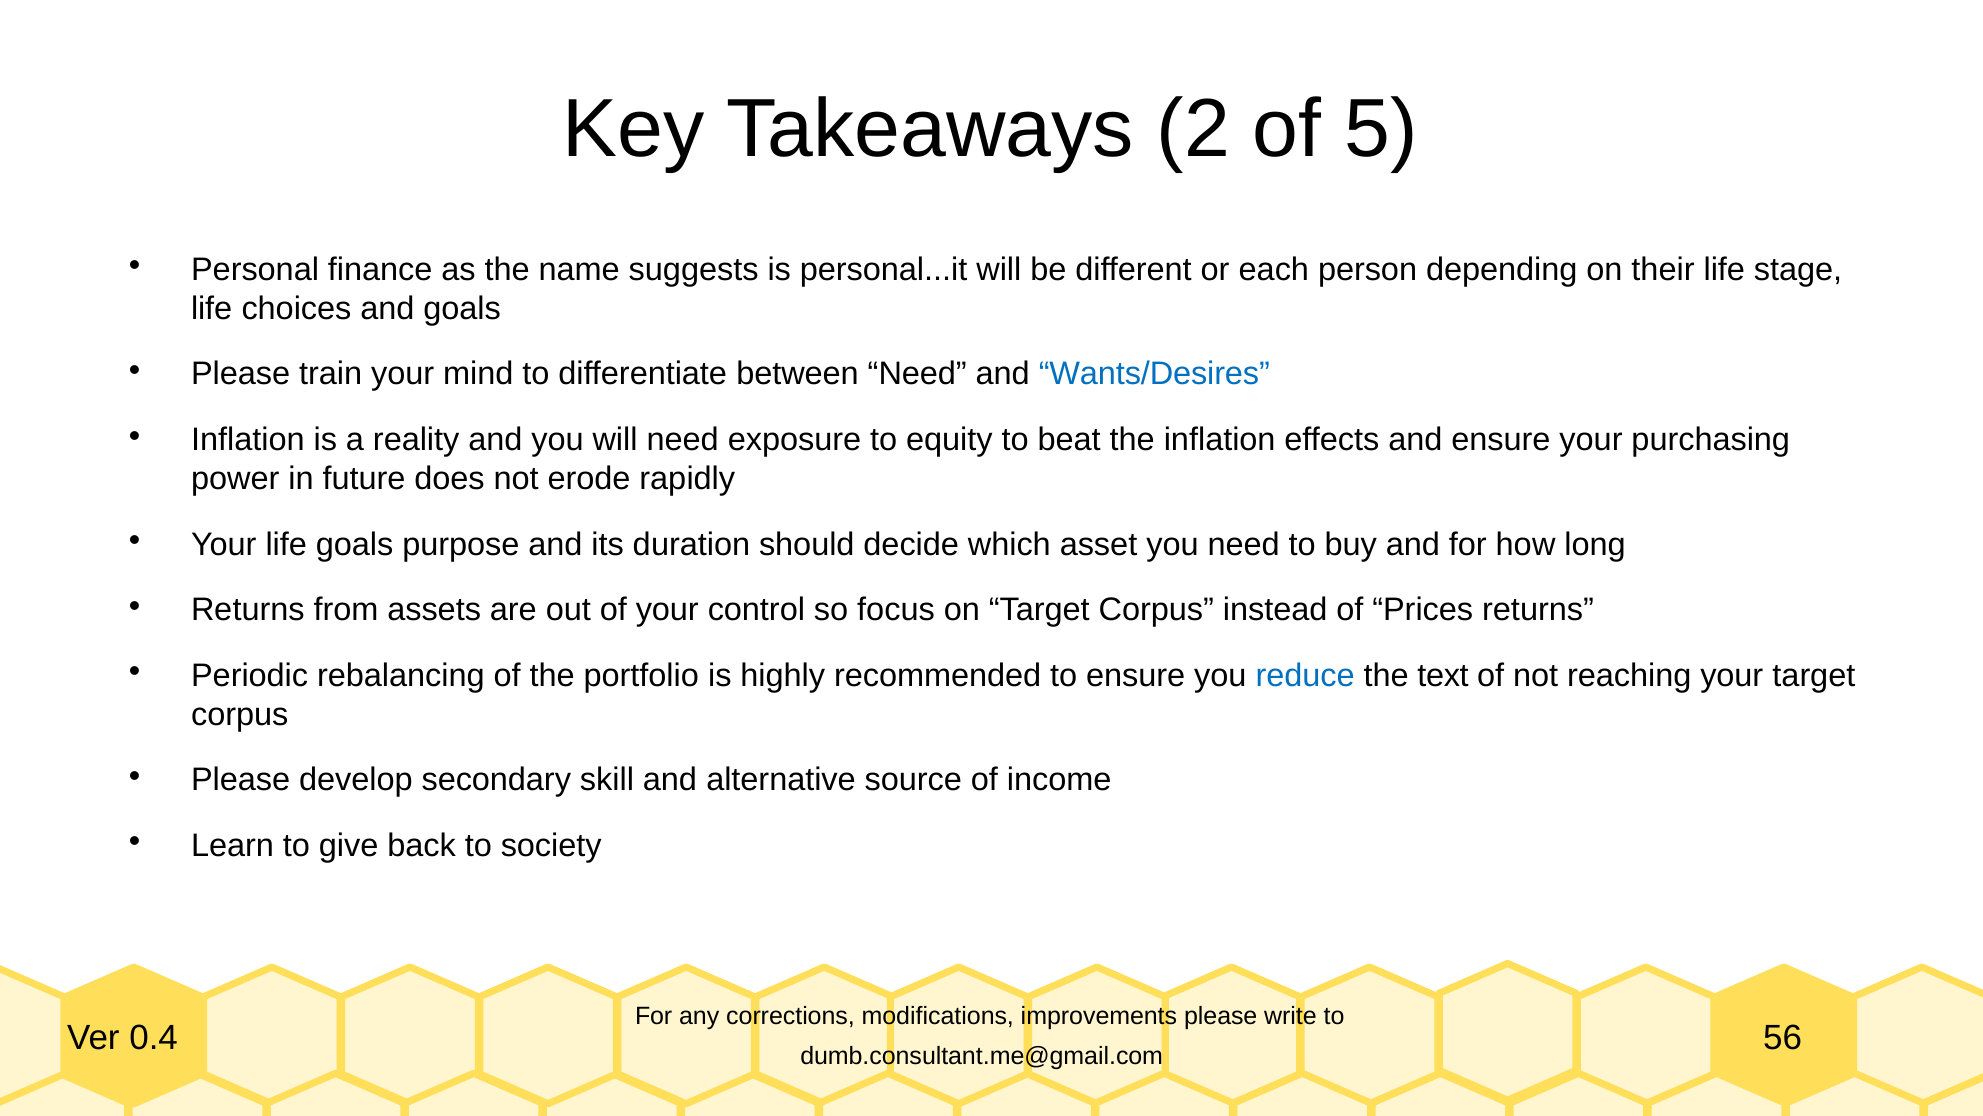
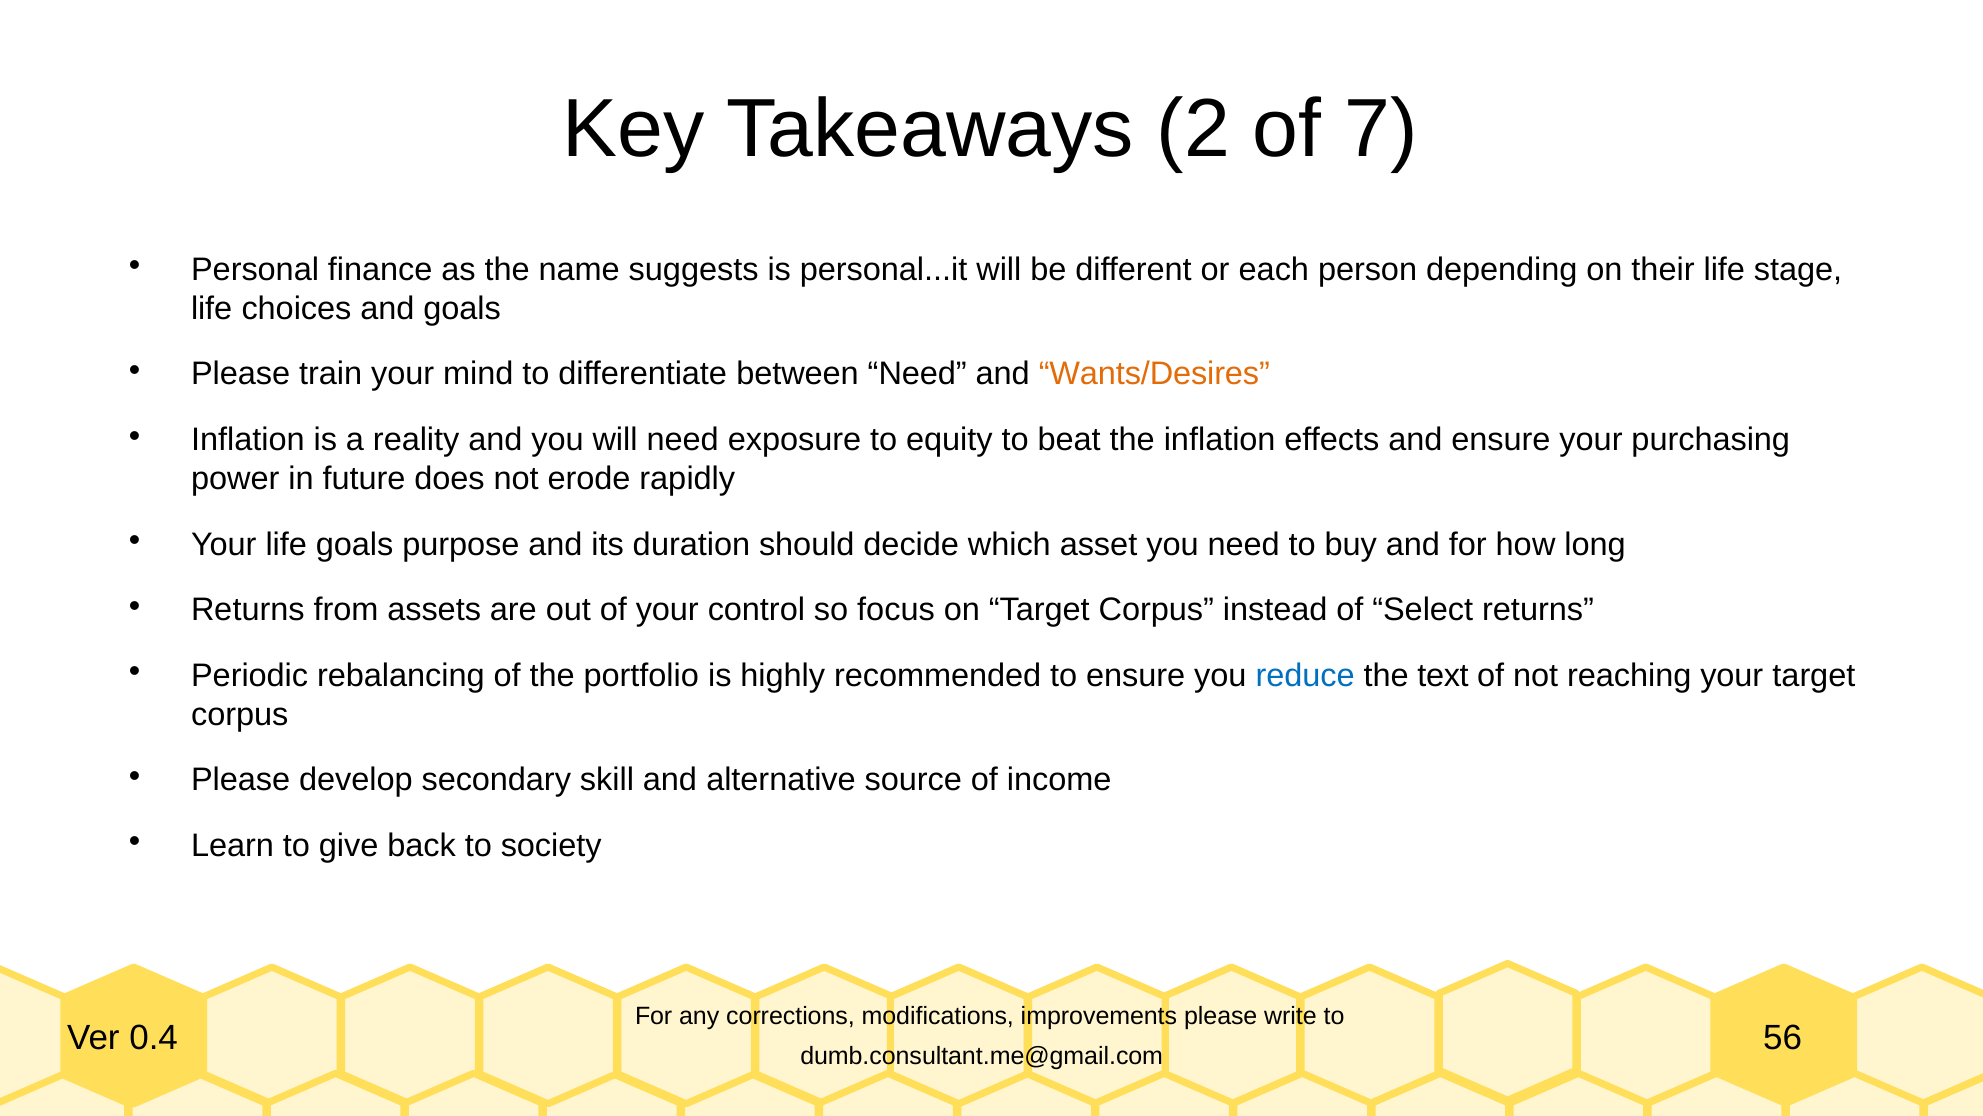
5: 5 -> 7 (1381, 129)
Wants/Desires colour: blue -> orange (1154, 374)
Prices: Prices -> Select (1423, 610)
